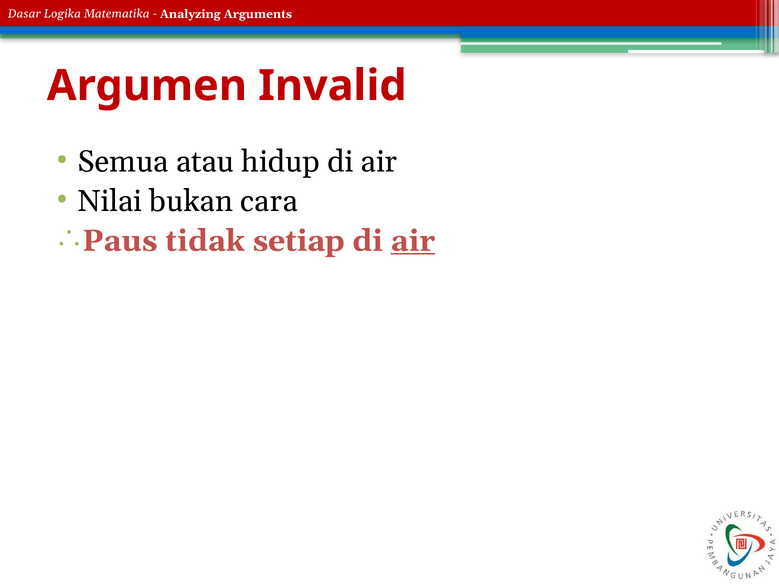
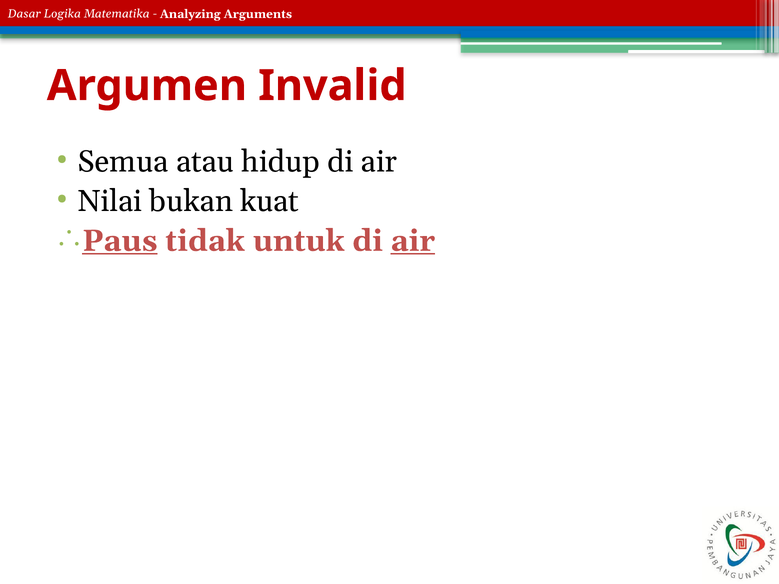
cara: cara -> kuat (269, 201)
Paus underline: none -> present (120, 241)
setiap: setiap -> untuk (299, 241)
